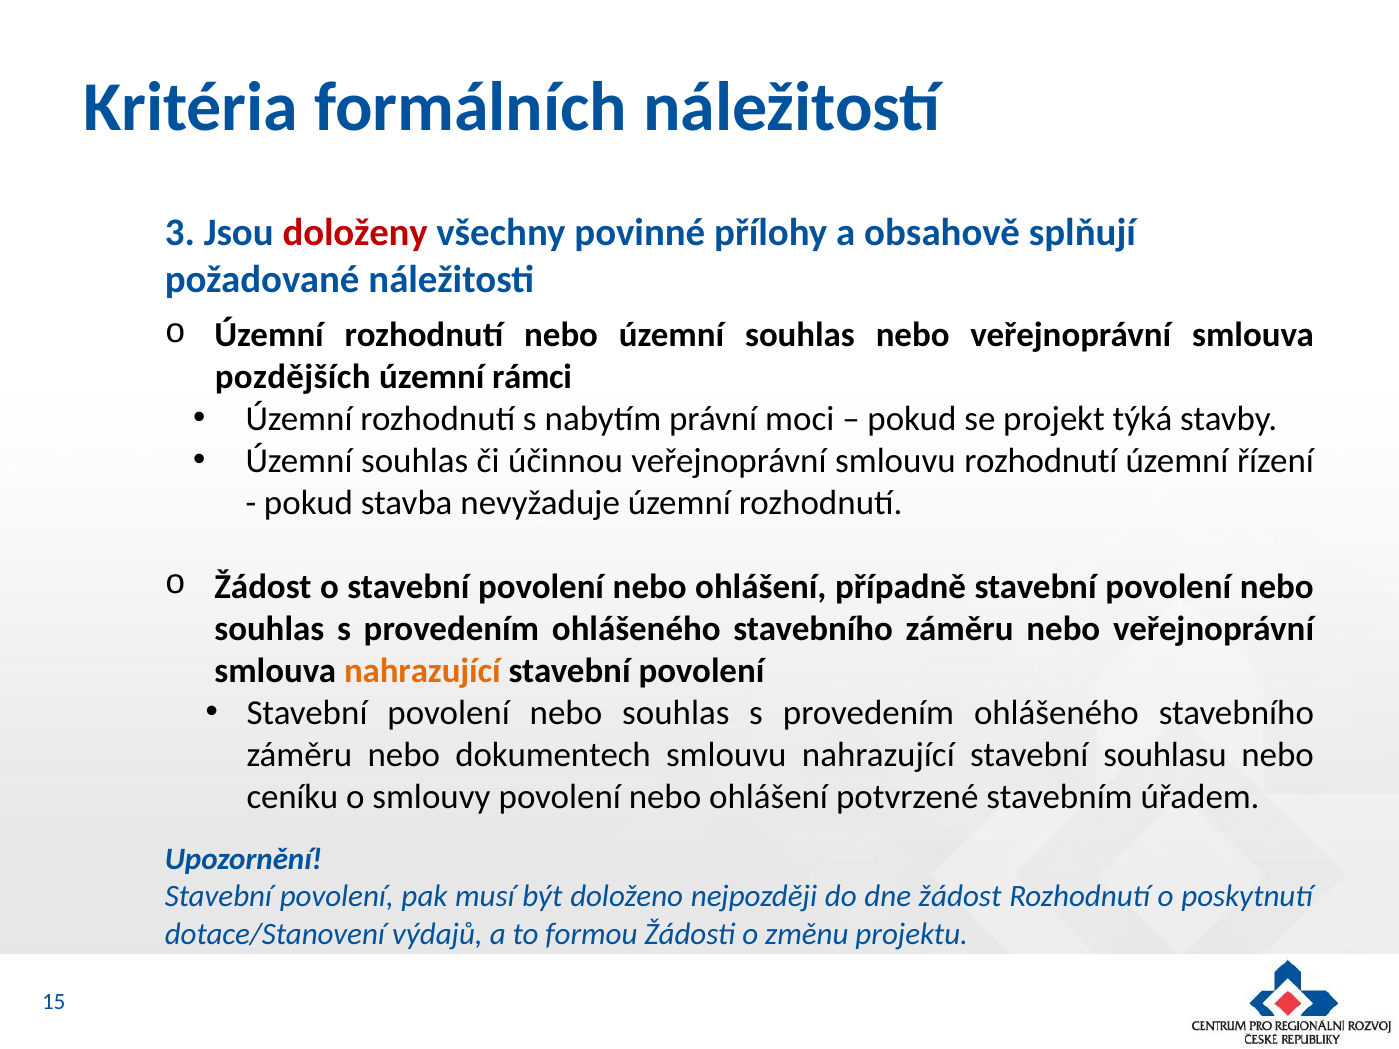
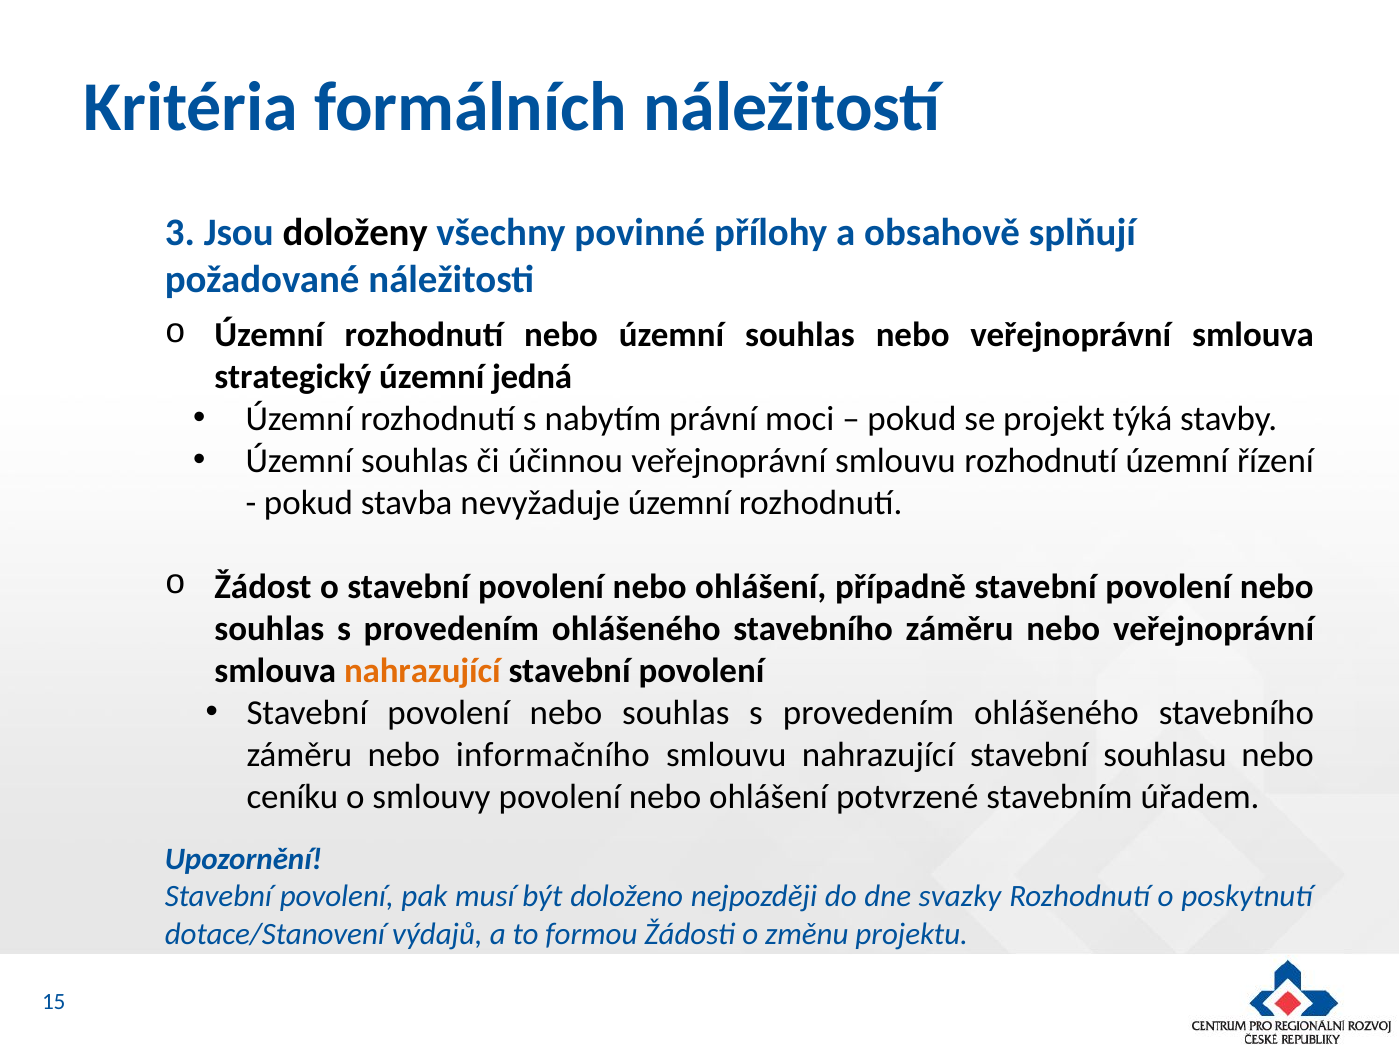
doloženy colour: red -> black (355, 233)
pozdějších: pozdějších -> strategický (293, 377)
rámci: rámci -> jedná (532, 377)
dokumentech: dokumentech -> informačního (553, 755)
dne žádost: žádost -> svazky (960, 897)
